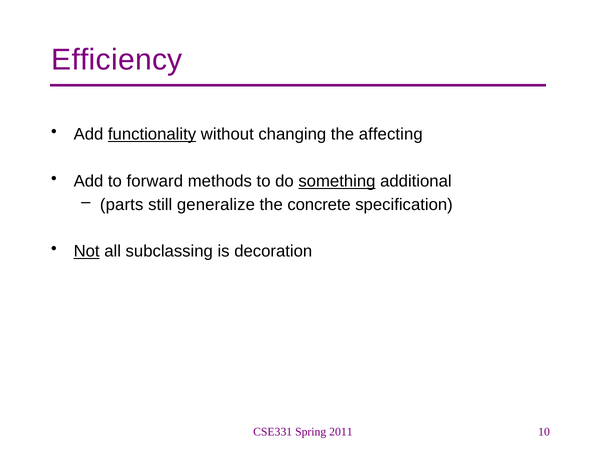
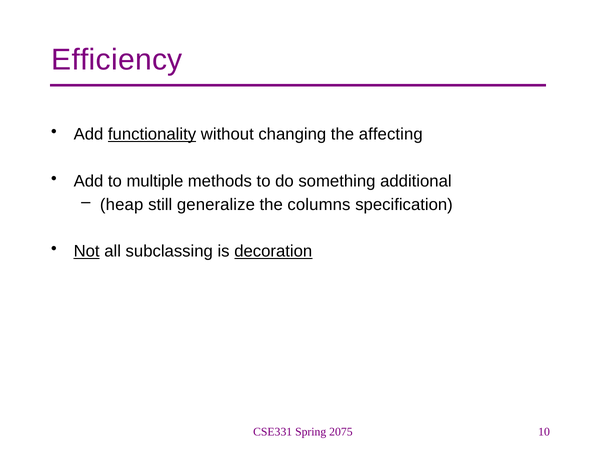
forward: forward -> multiple (155, 181)
something underline: present -> none (337, 181)
parts: parts -> heap (122, 205)
concrete: concrete -> columns (319, 205)
decoration underline: none -> present (273, 251)
2011: 2011 -> 2075 (341, 432)
